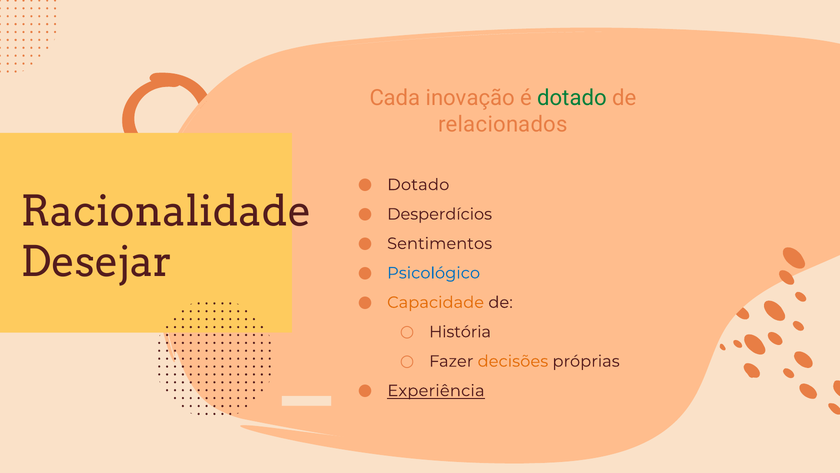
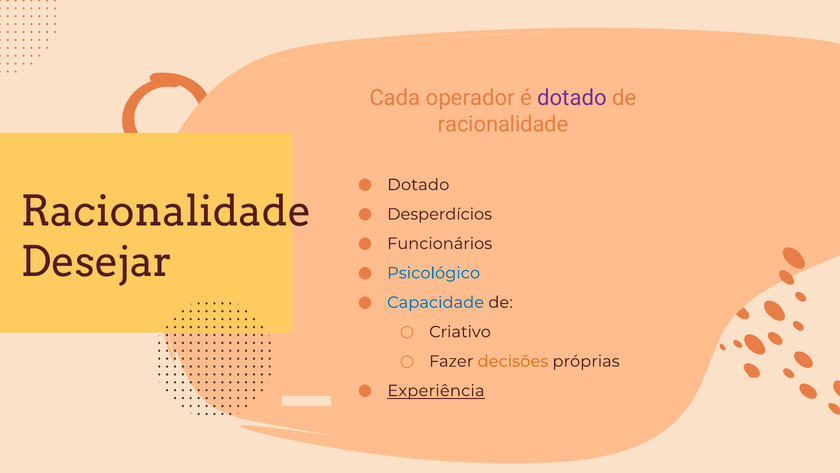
inovação: inovação -> operador (470, 98)
dotado colour: green -> purple (572, 98)
relacionados: relacionados -> racionalidade (503, 125)
Sentimentos: Sentimentos -> Funcionários (440, 243)
Capacidade colour: orange -> blue (436, 302)
História: História -> Criativo (460, 332)
